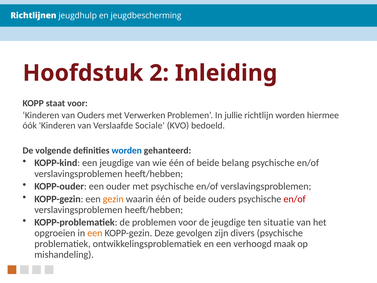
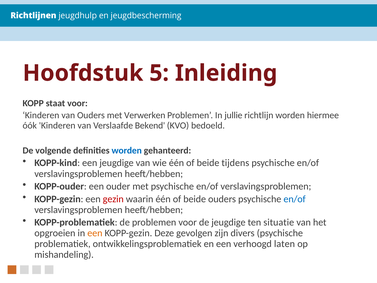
2: 2 -> 5 (159, 73)
Sociale: Sociale -> Bekend (150, 125)
belang: belang -> tijdens (235, 163)
gezin colour: orange -> red (113, 199)
en/of colour: red -> blue (295, 199)
maak: maak -> laten (284, 244)
